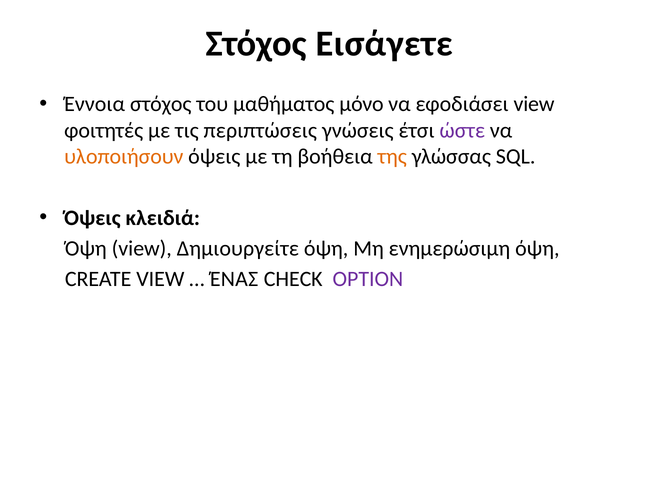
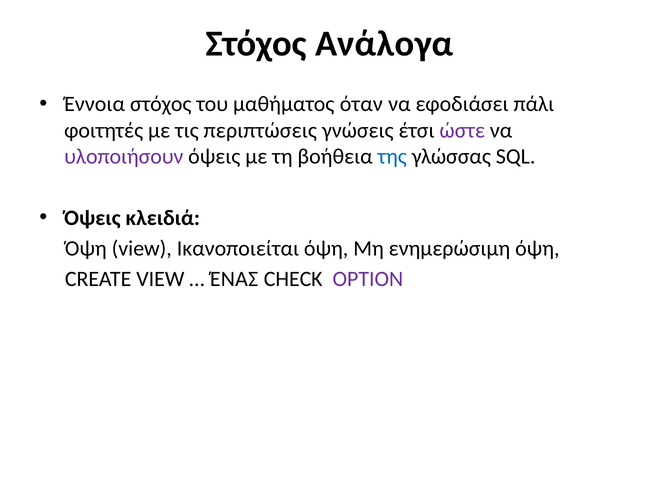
Εισάγετε: Εισάγετε -> Ανάλογα (384, 44)
μόνο: μόνο -> όταν (361, 104)
εφοδιάσει view: view -> πάλι (534, 104)
υλοποιήσουν colour: orange -> purple (124, 157)
της colour: orange -> blue (392, 157)
Δημιουργείτε: Δημιουργείτε -> Ικανοποιείται (238, 249)
